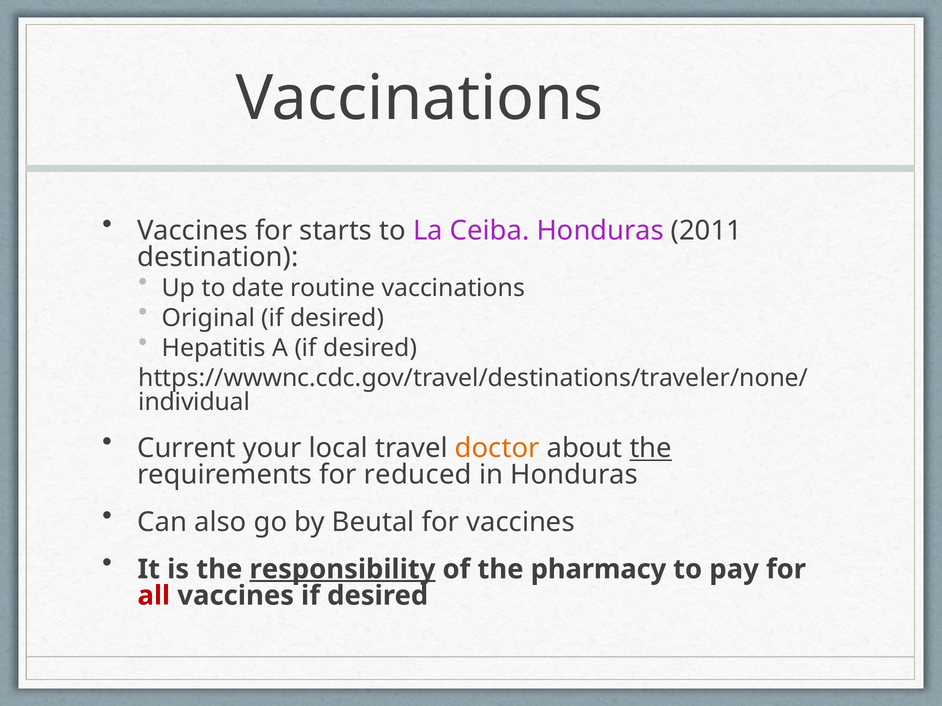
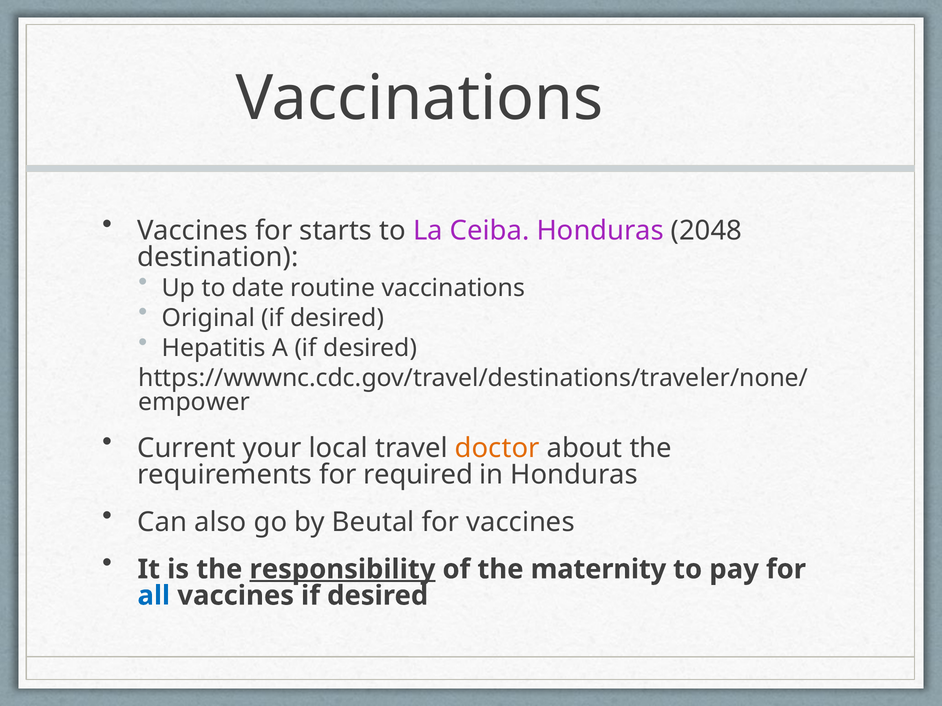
2011: 2011 -> 2048 (706, 231)
individual: individual -> empower (194, 402)
the underline: present -> none (651, 449)
reduced: reduced -> required (418, 475)
pharmacy: pharmacy -> maternity (598, 570)
all colour: red -> blue (154, 596)
